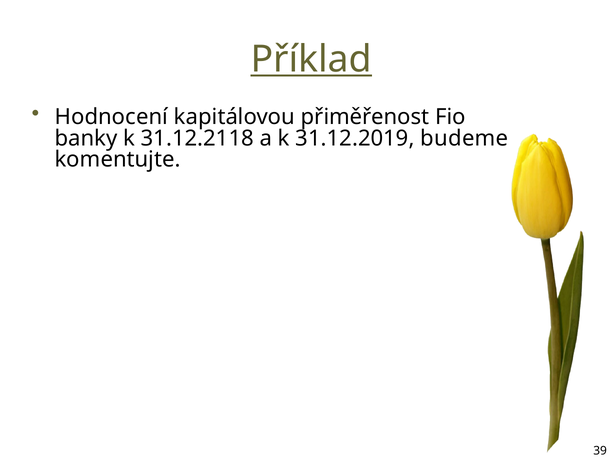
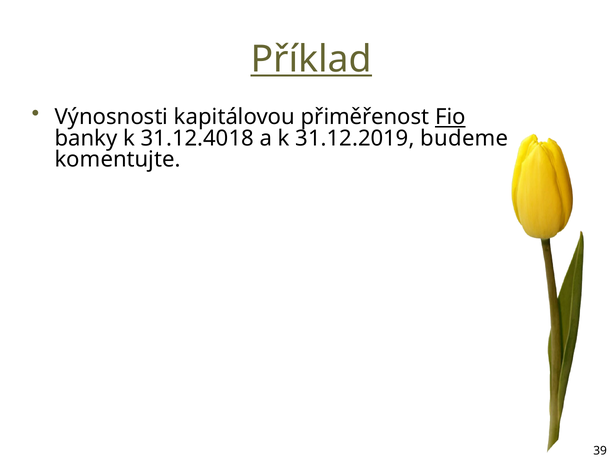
Hodnocení: Hodnocení -> Výnosnosti (111, 117)
Fio underline: none -> present (450, 117)
31.12.2118: 31.12.2118 -> 31.12.4018 (197, 138)
